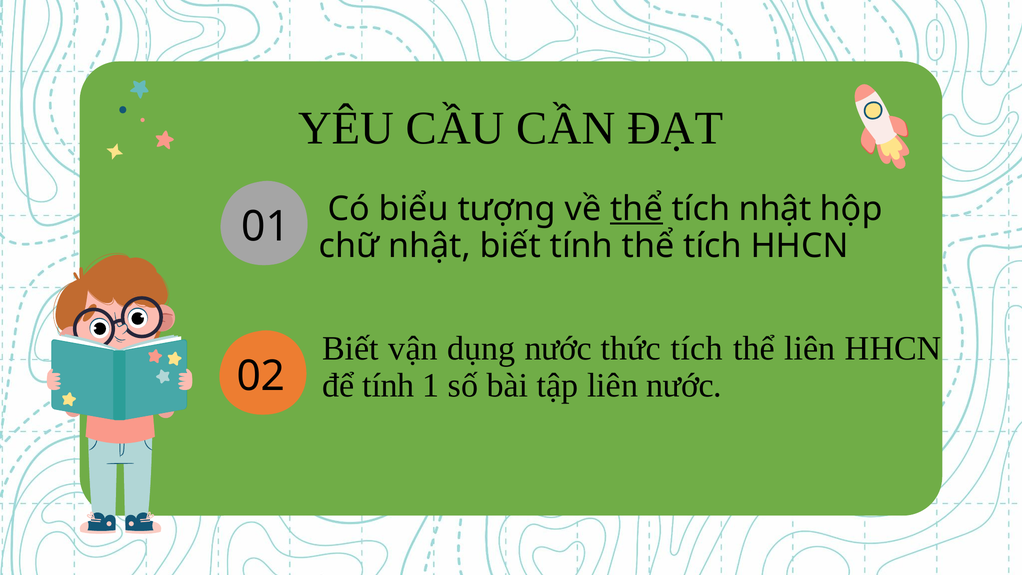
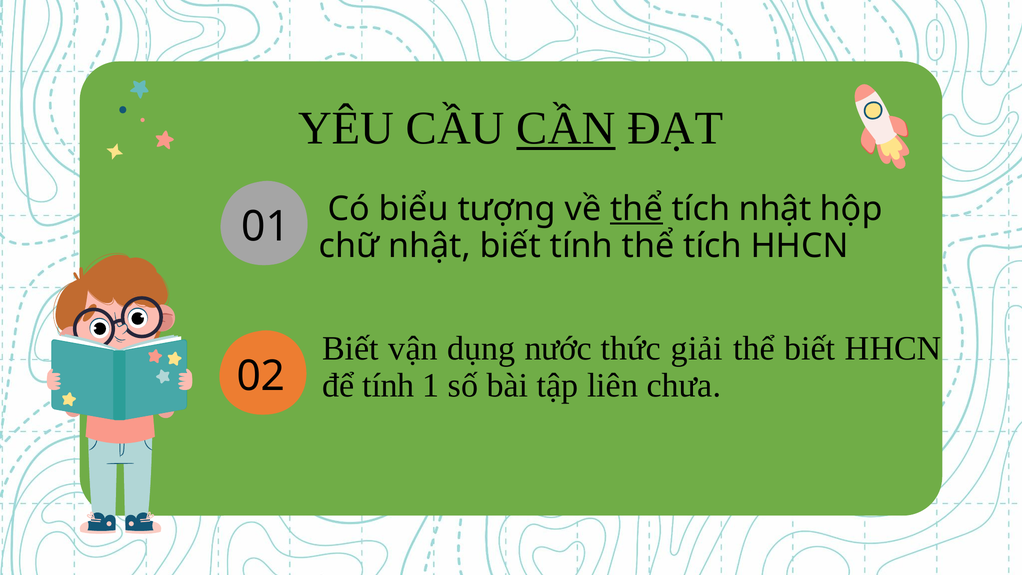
CẦN underline: none -> present (566, 128)
thức tích: tích -> giải (697, 348)
thể liên: liên -> biết (810, 348)
liên nước: nước -> chưa (684, 385)
